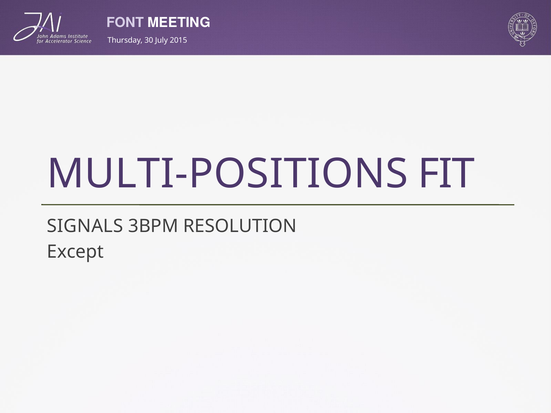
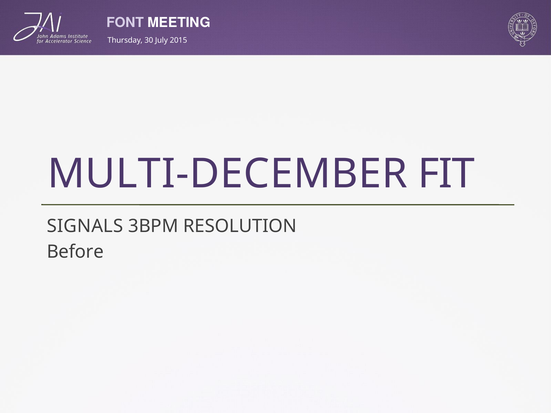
MULTI-POSITIONS: MULTI-POSITIONS -> MULTI-DECEMBER (228, 174)
Except: Except -> Before (75, 252)
